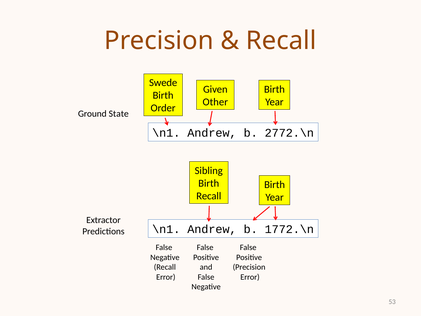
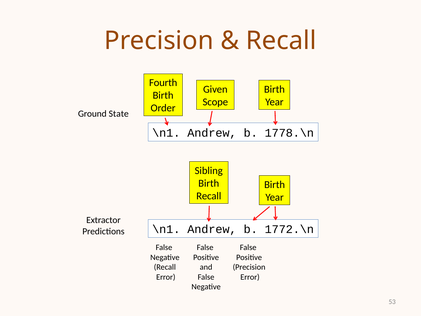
Swede: Swede -> Fourth (163, 83)
Other: Other -> Scope (215, 102)
2772.\n: 2772.\n -> 1778.\n (289, 133)
